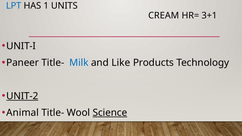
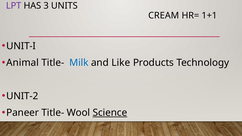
LPT colour: blue -> purple (14, 6)
1: 1 -> 3 (46, 6)
3+1: 3+1 -> 1+1 (209, 16)
Paneer: Paneer -> Animal (23, 63)
UNIT-2 underline: present -> none (22, 96)
Animal: Animal -> Paneer (23, 113)
